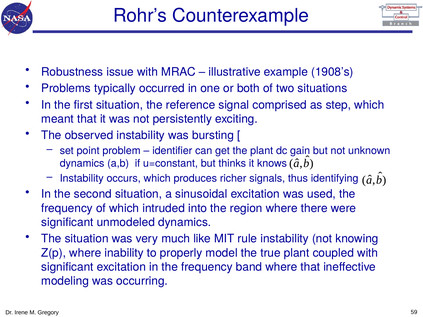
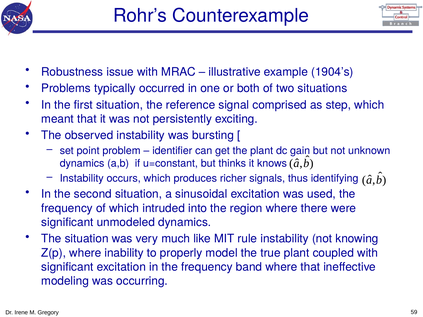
1908’s: 1908’s -> 1904’s (332, 72)
